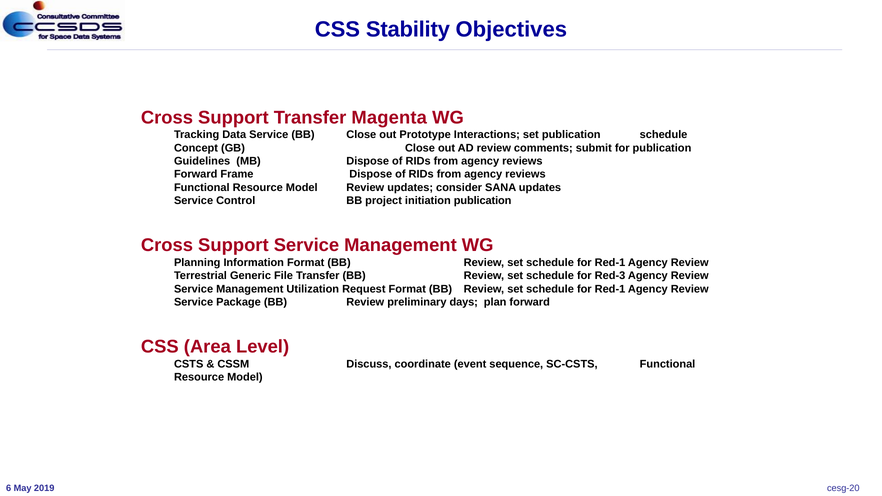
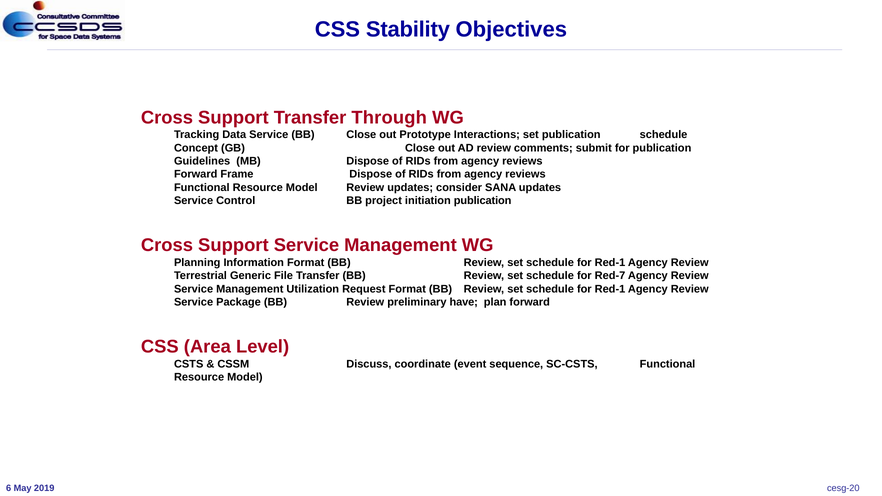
Magenta: Magenta -> Through (389, 118)
Red-3: Red-3 -> Red-7 (610, 276)
days: days -> have (464, 302)
